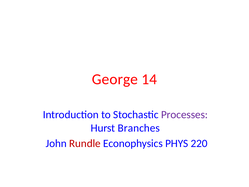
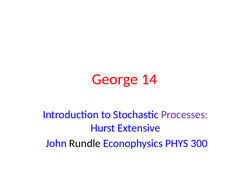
Branches: Branches -> Extensive (139, 128)
Rundle colour: red -> black (85, 143)
220: 220 -> 300 (199, 143)
